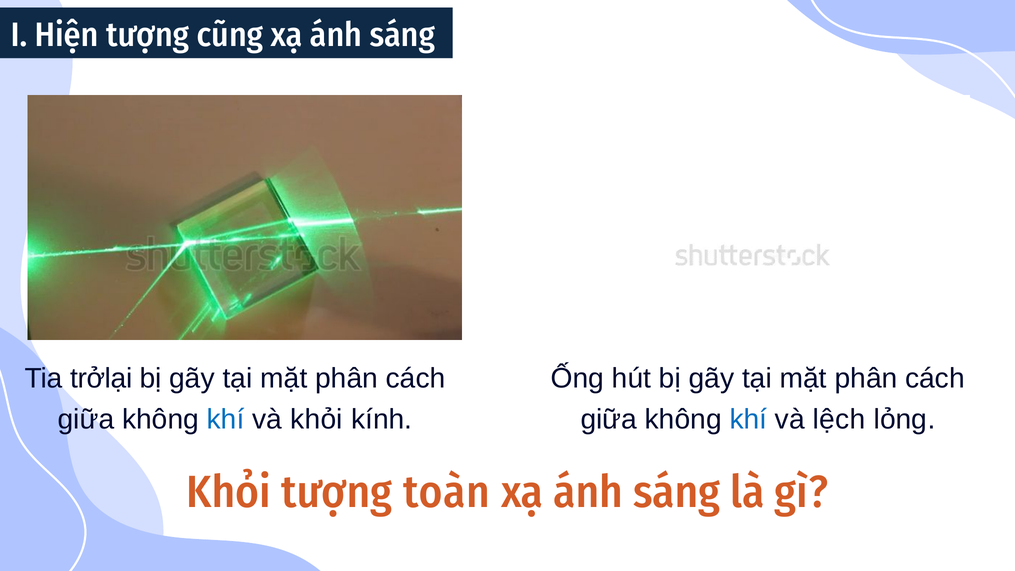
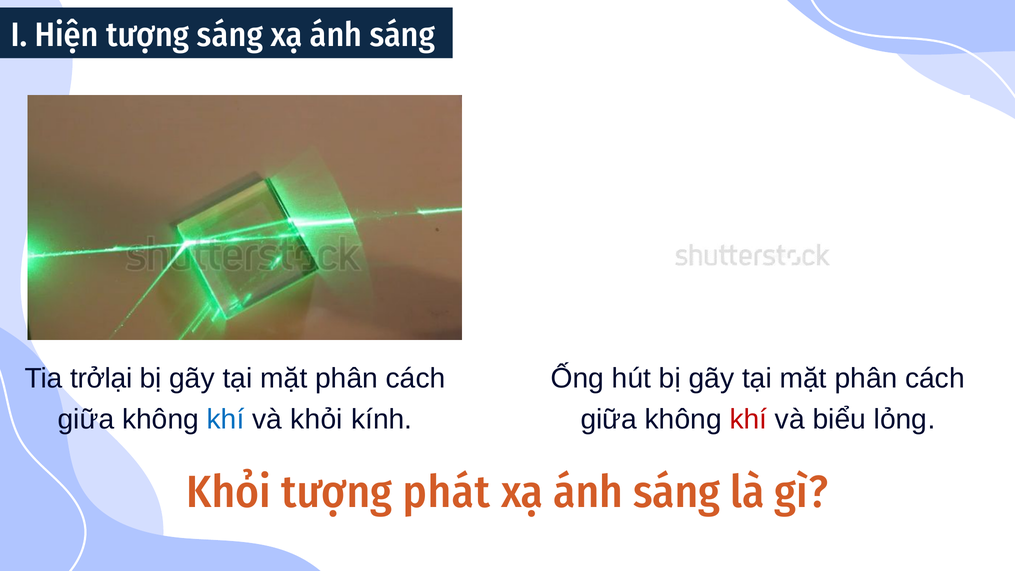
tượng cũng: cũng -> sáng (230, 35)
khí colour: blue -> red (748, 419)
lệch: lệch -> biểu (839, 419)
toàn: toàn -> phát (446, 492)
